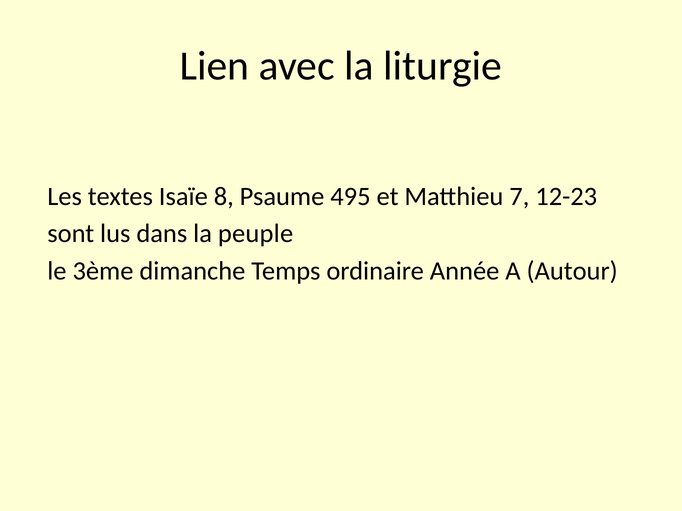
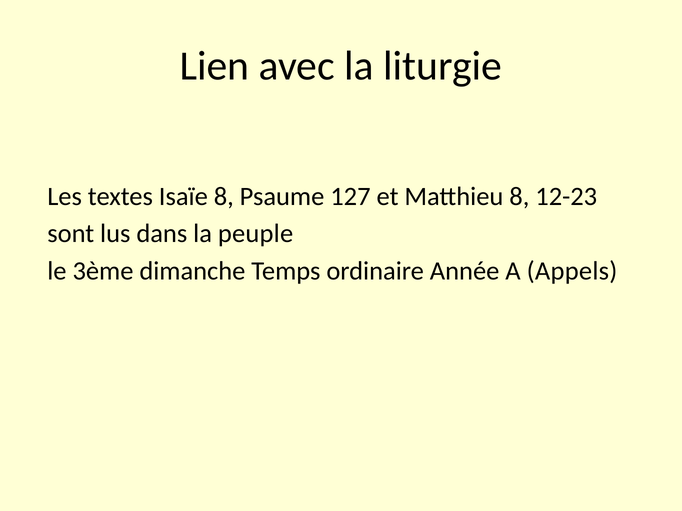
495: 495 -> 127 (350, 197)
Matthieu 7: 7 -> 8 (519, 197)
Autour: Autour -> Appels (572, 271)
